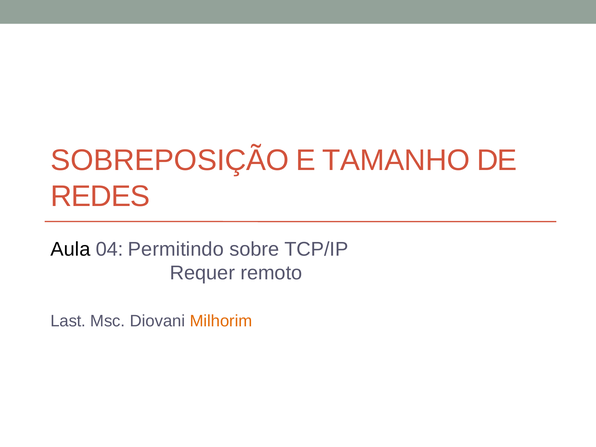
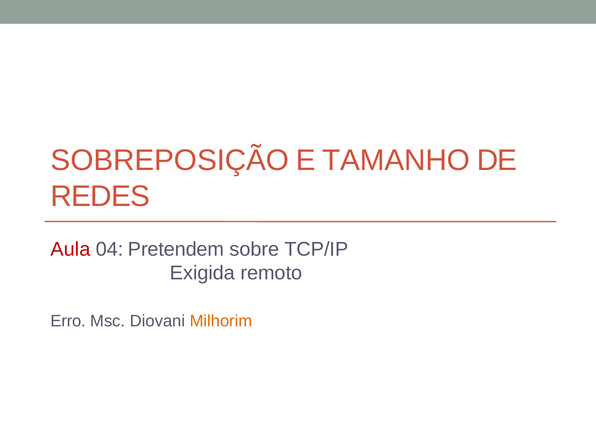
Aula colour: black -> red (71, 249)
Permitindo: Permitindo -> Pretendem (176, 249)
Requer: Requer -> Exigida (202, 273)
Last: Last -> Erro (68, 321)
